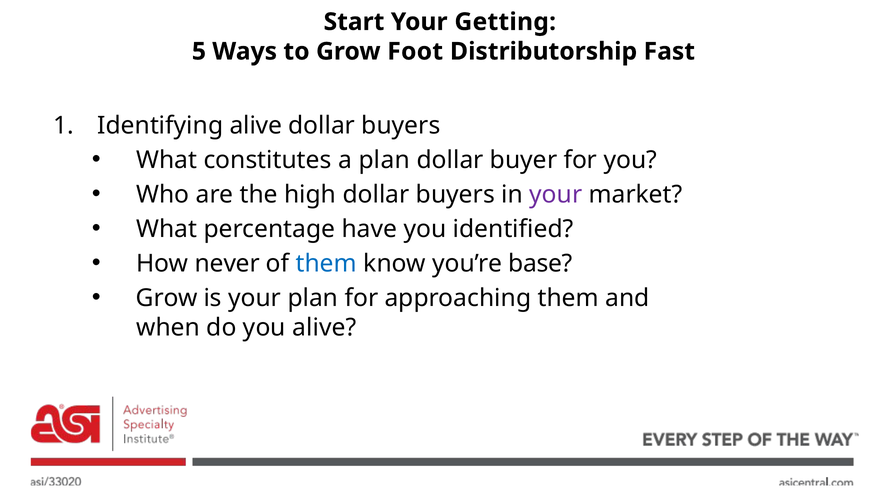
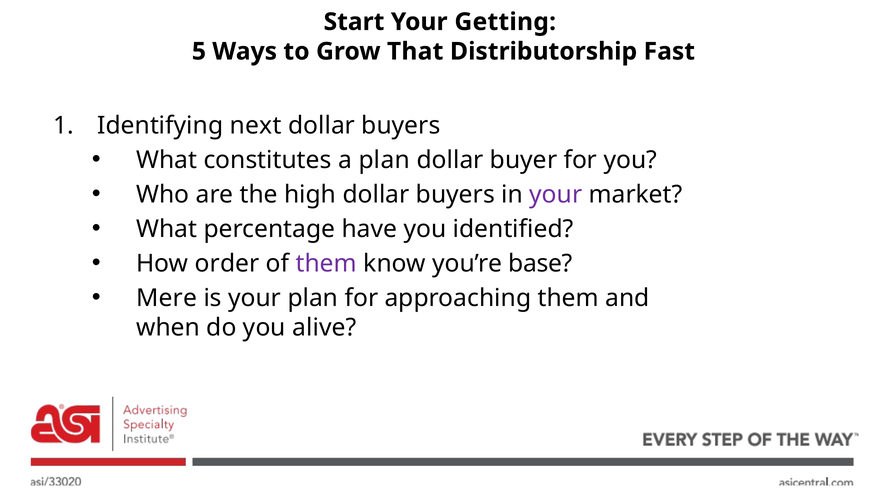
Foot: Foot -> That (415, 51)
Identifying alive: alive -> next (256, 126)
never: never -> order (227, 264)
them colour: blue -> purple (326, 264)
Grow: Grow -> Mere (167, 298)
